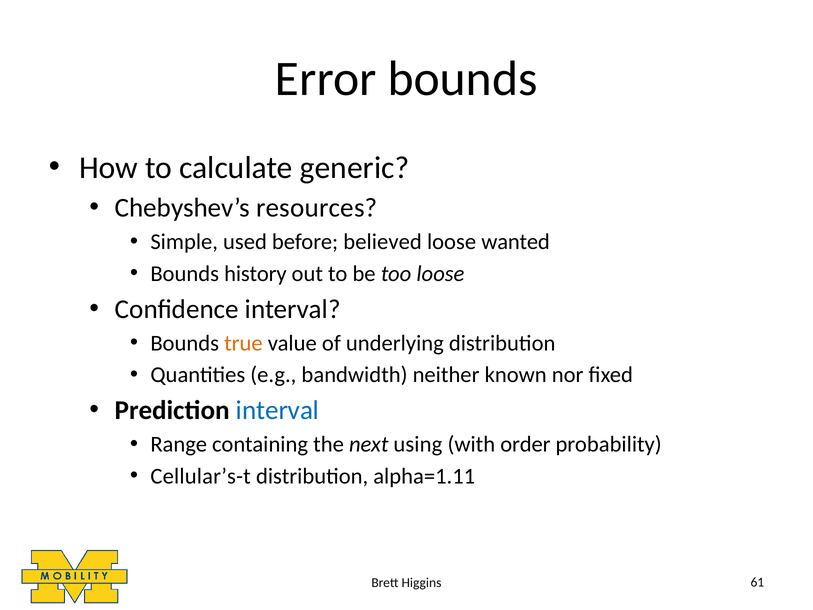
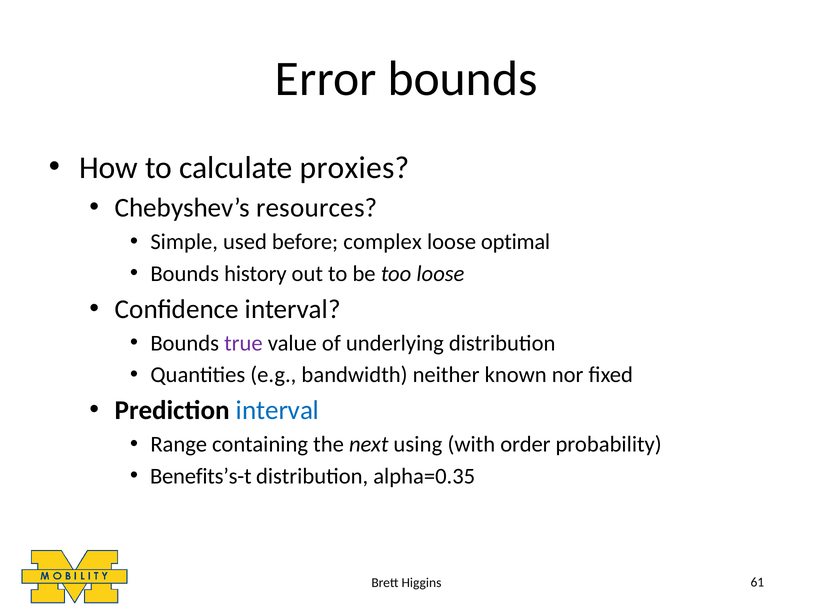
generic: generic -> proxies (355, 168)
believed: believed -> complex (383, 242)
wanted: wanted -> optimal (516, 242)
true colour: orange -> purple (243, 343)
Cellular’s-t: Cellular’s-t -> Benefits’s-t (201, 476)
alpha=1.11: alpha=1.11 -> alpha=0.35 (424, 476)
